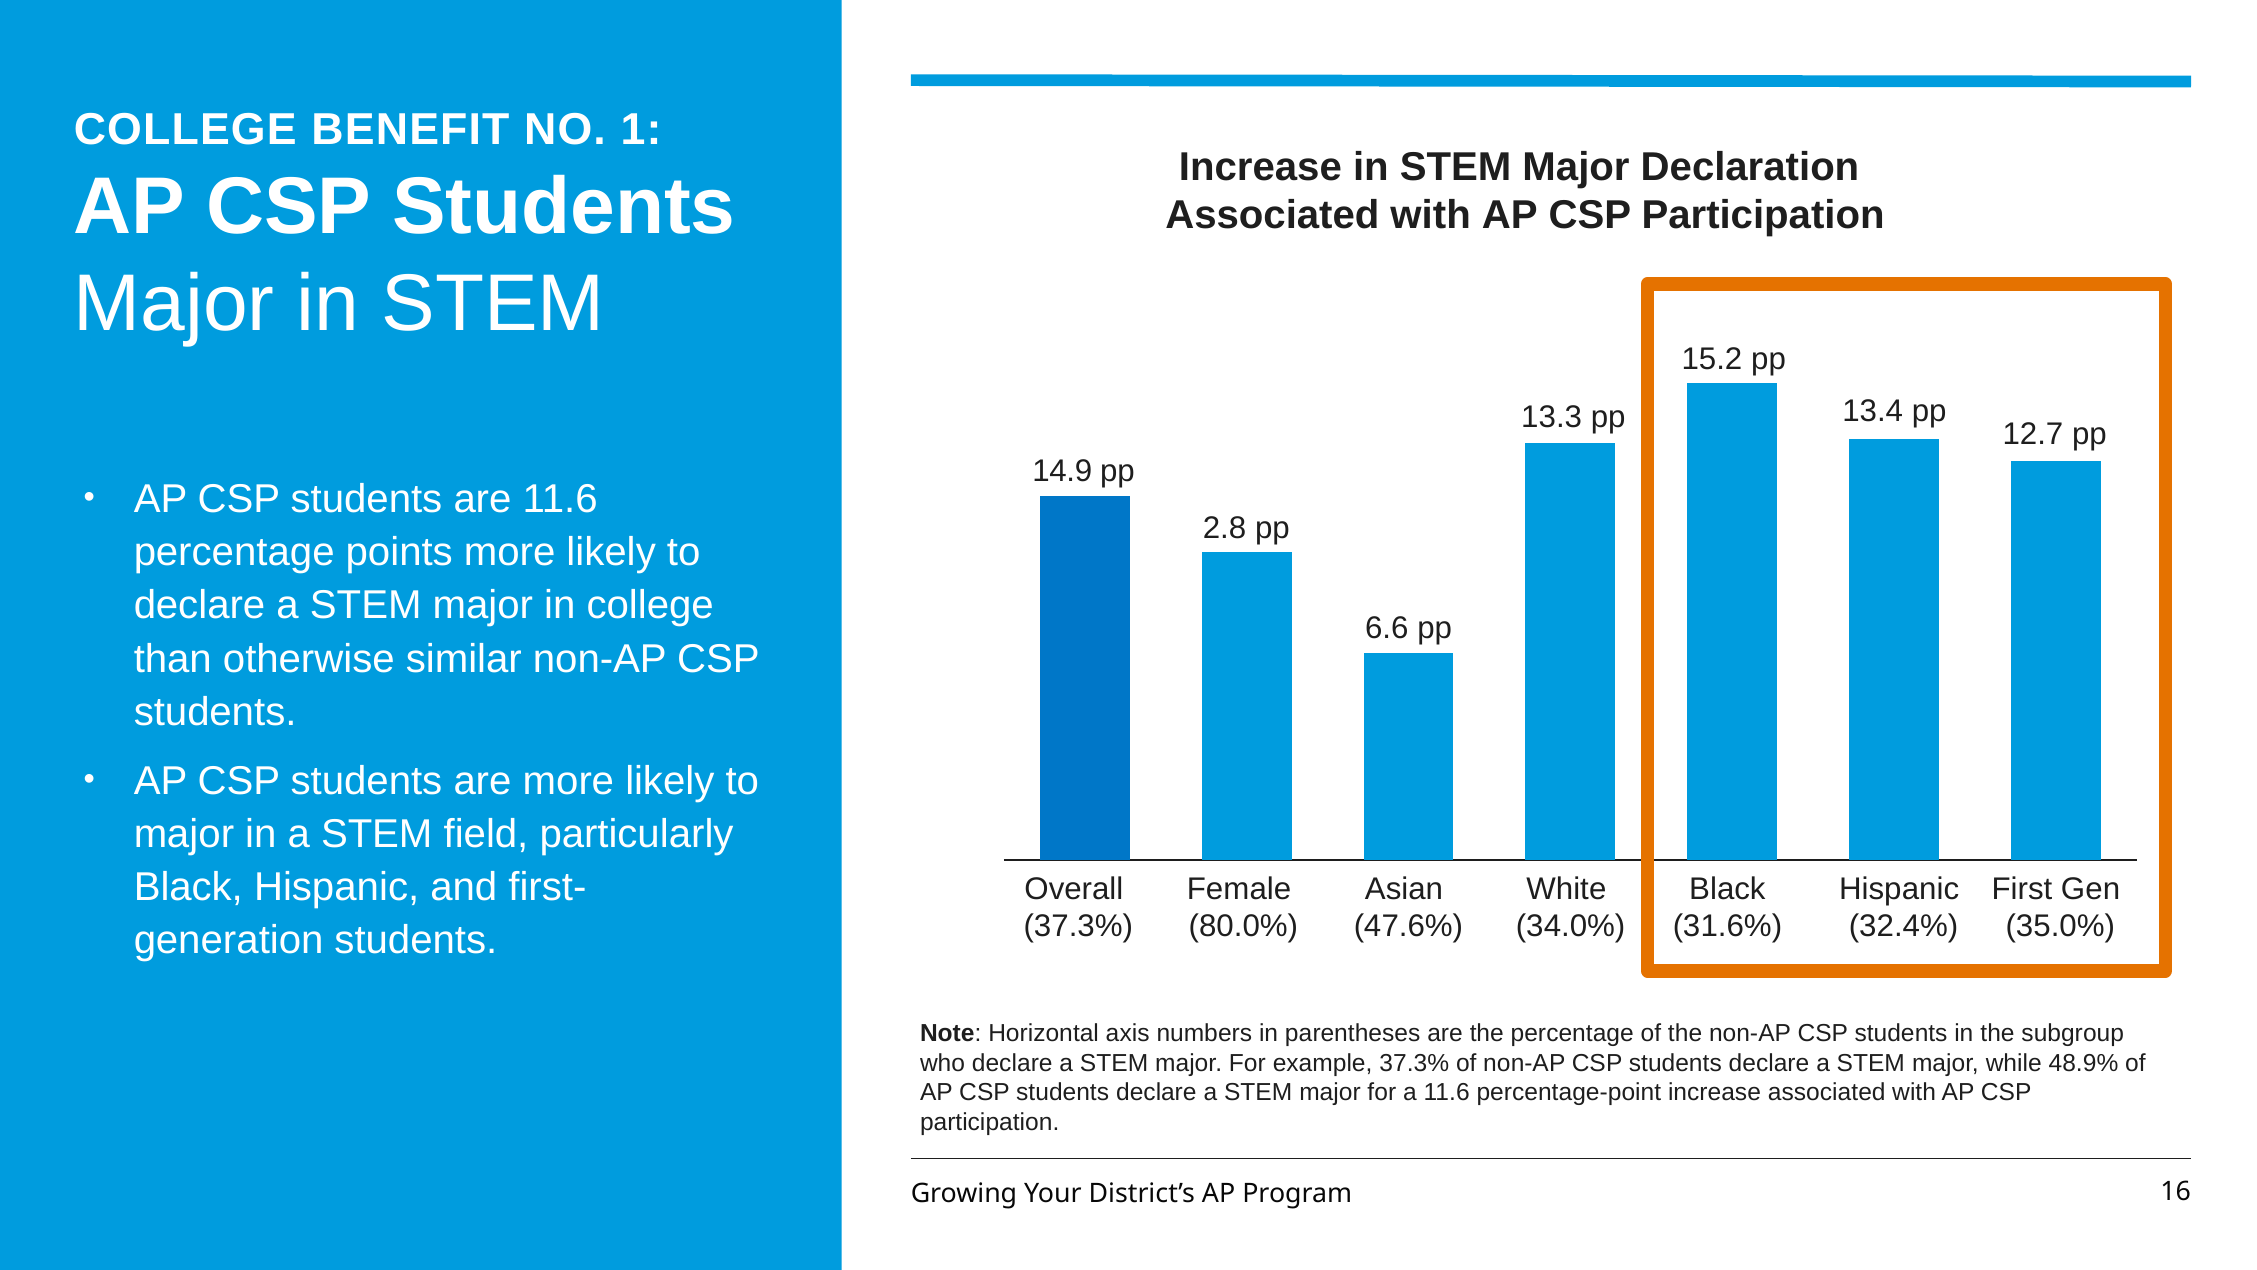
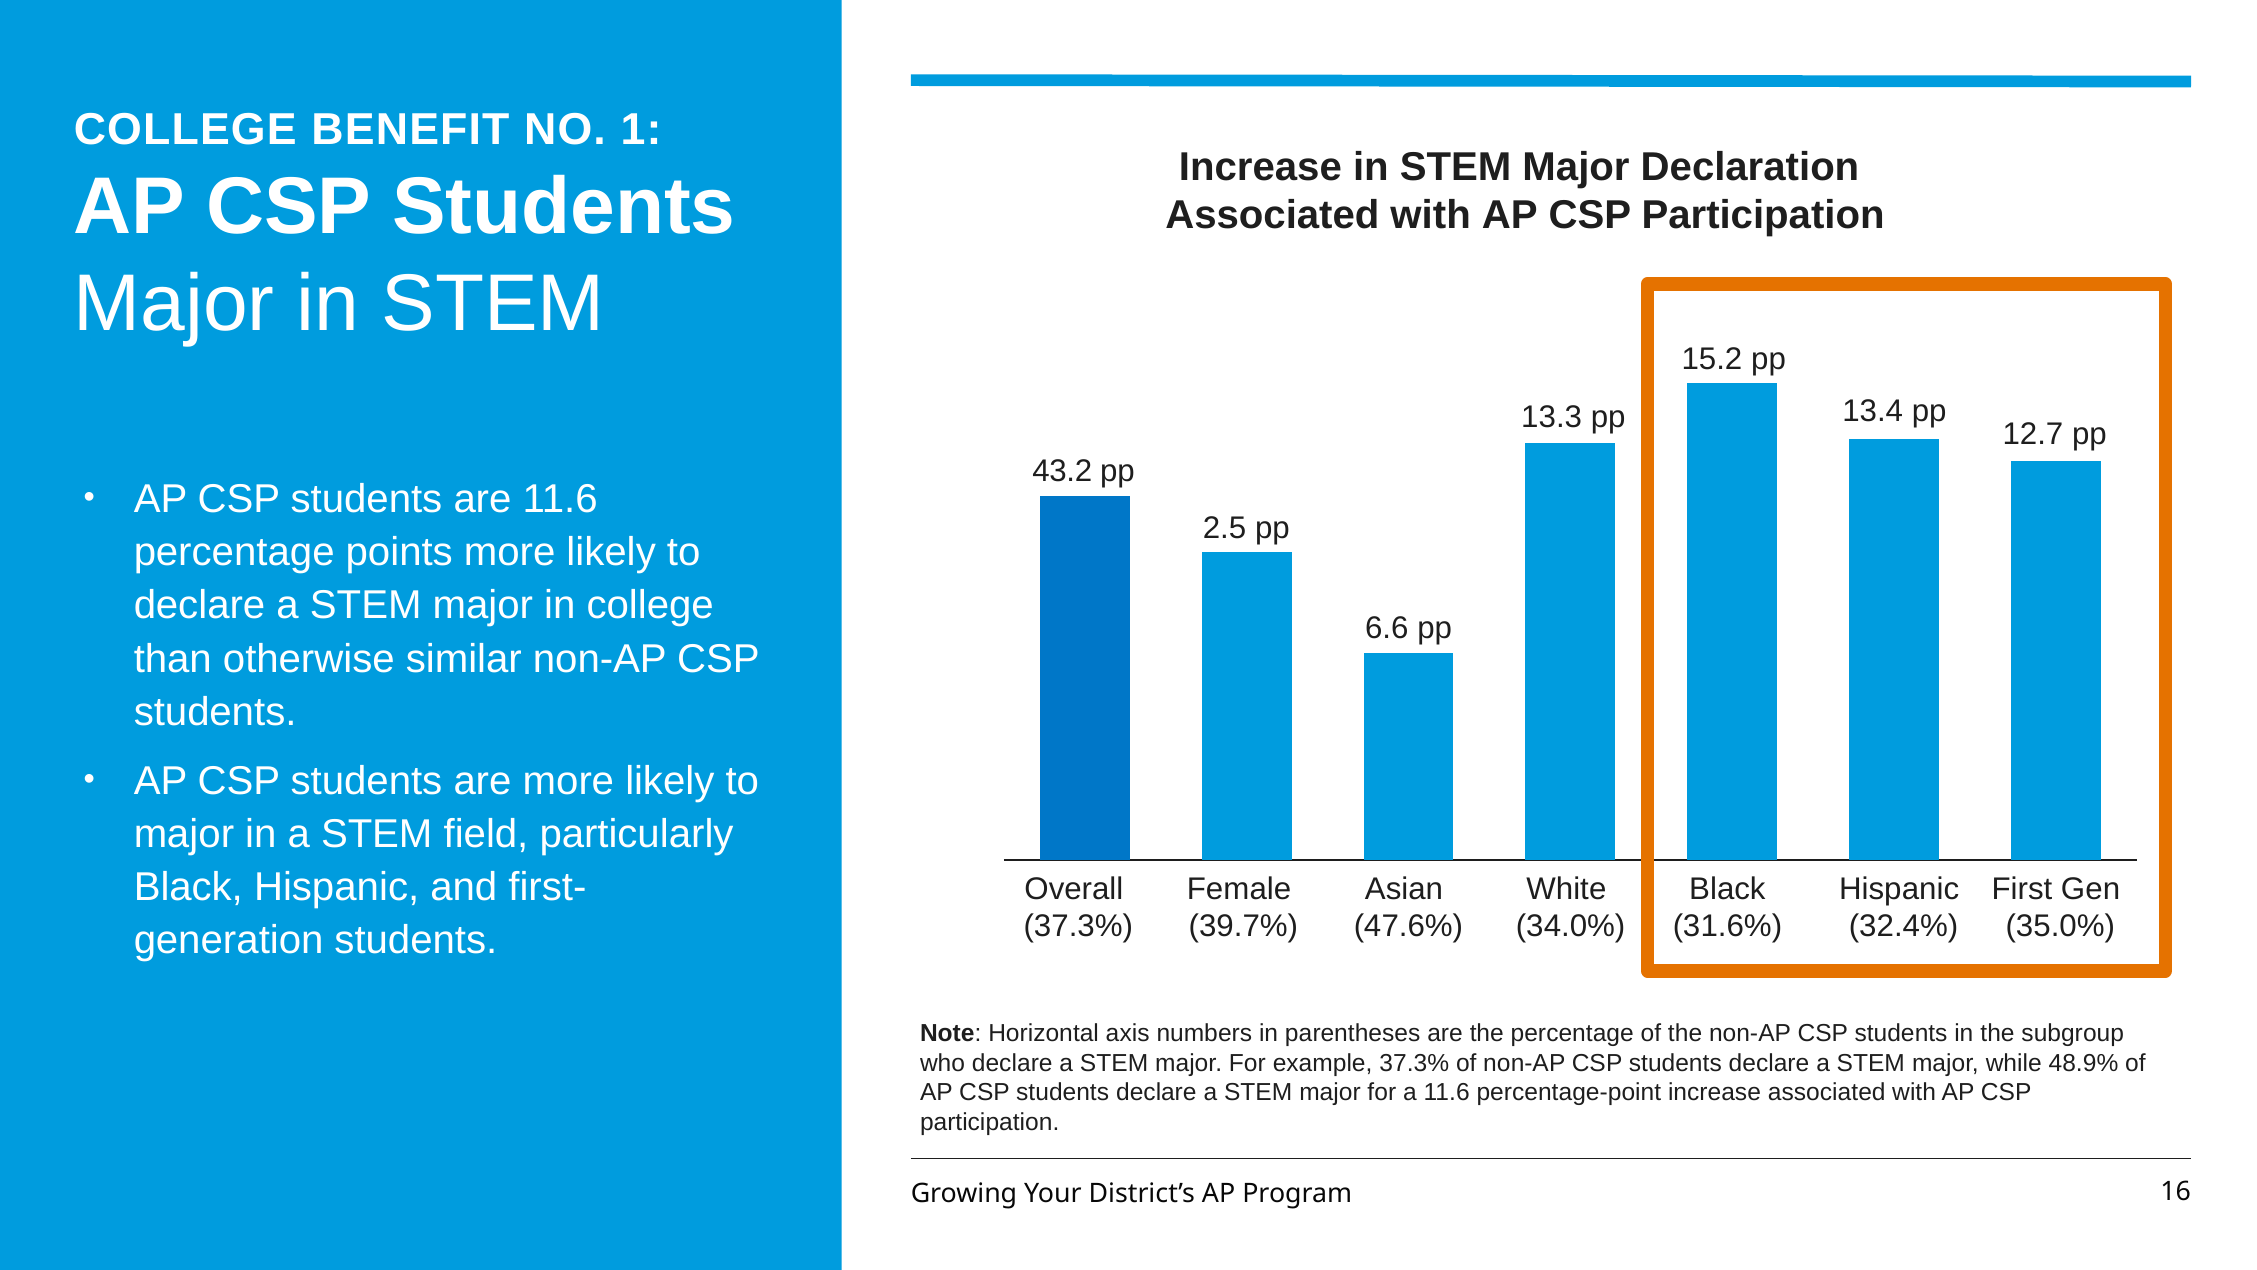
14.9: 14.9 -> 43.2 (1062, 471)
2.8: 2.8 -> 2.5 (1225, 528)
80.0%: 80.0% -> 39.7% (1243, 926)
